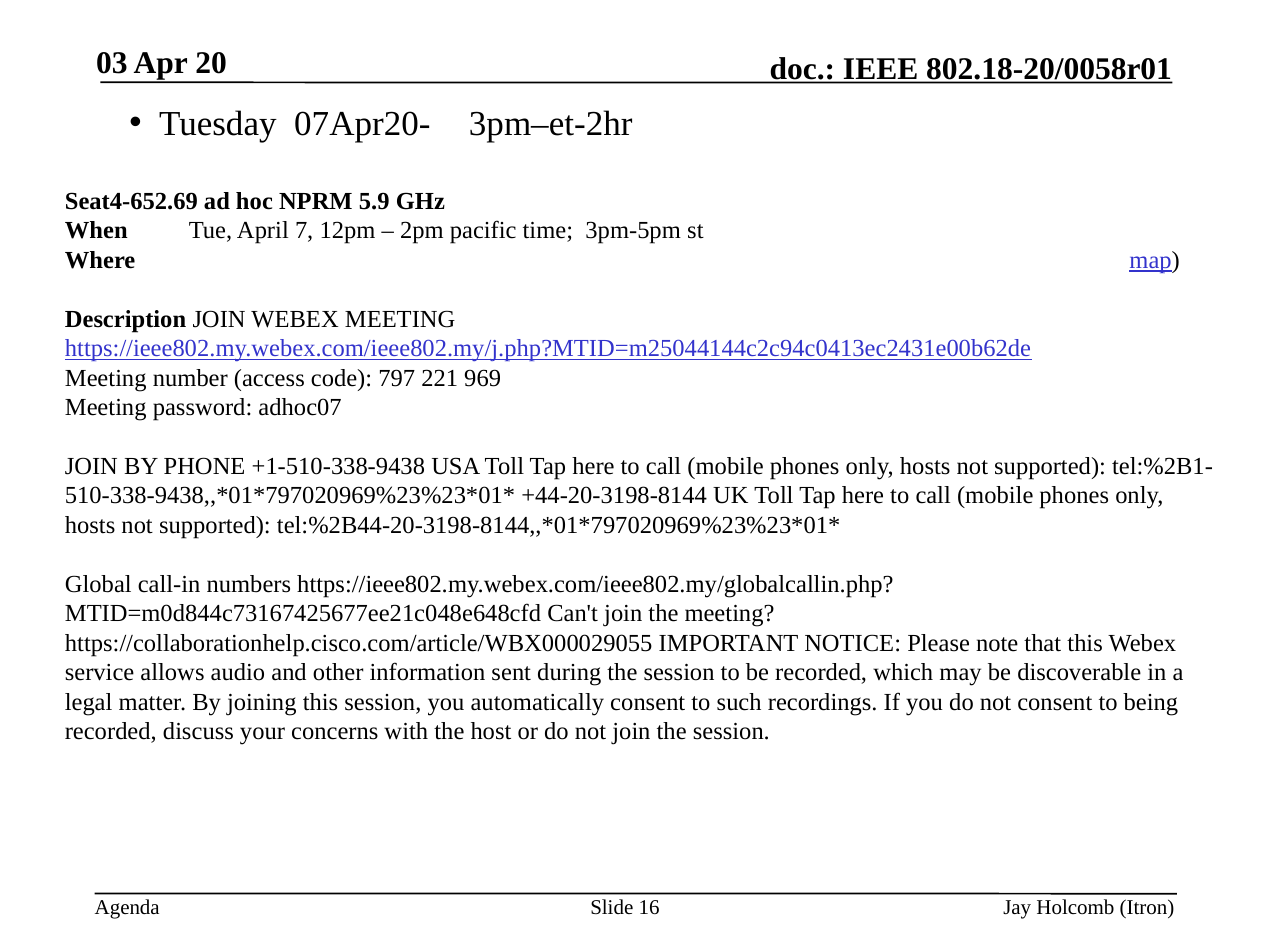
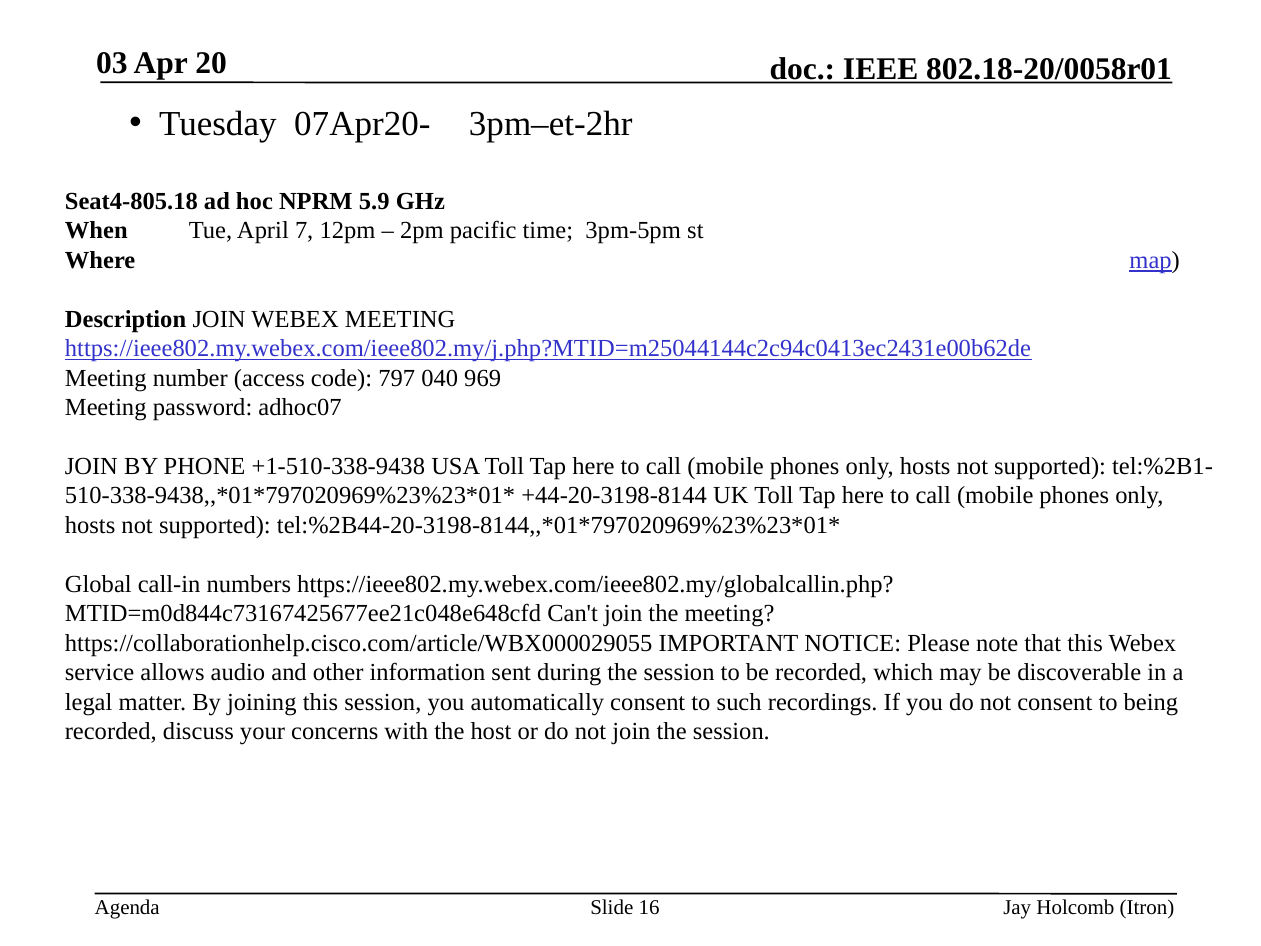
Seat4-652.69: Seat4-652.69 -> Seat4-805.18 (131, 201)
221: 221 -> 040 (440, 378)
